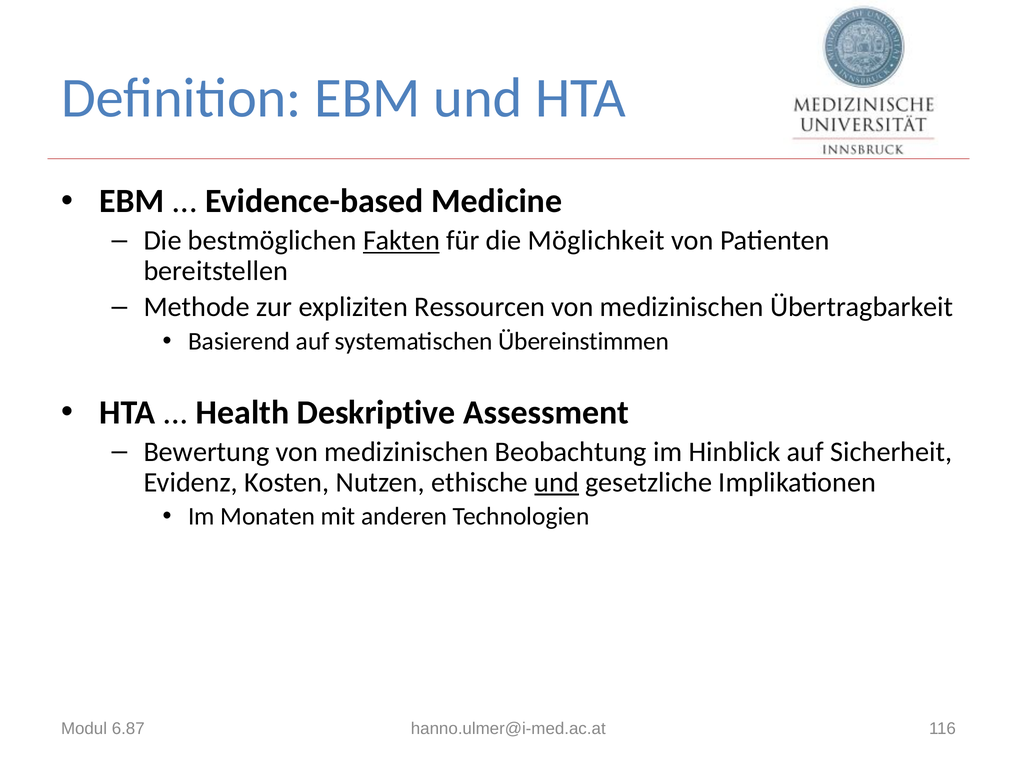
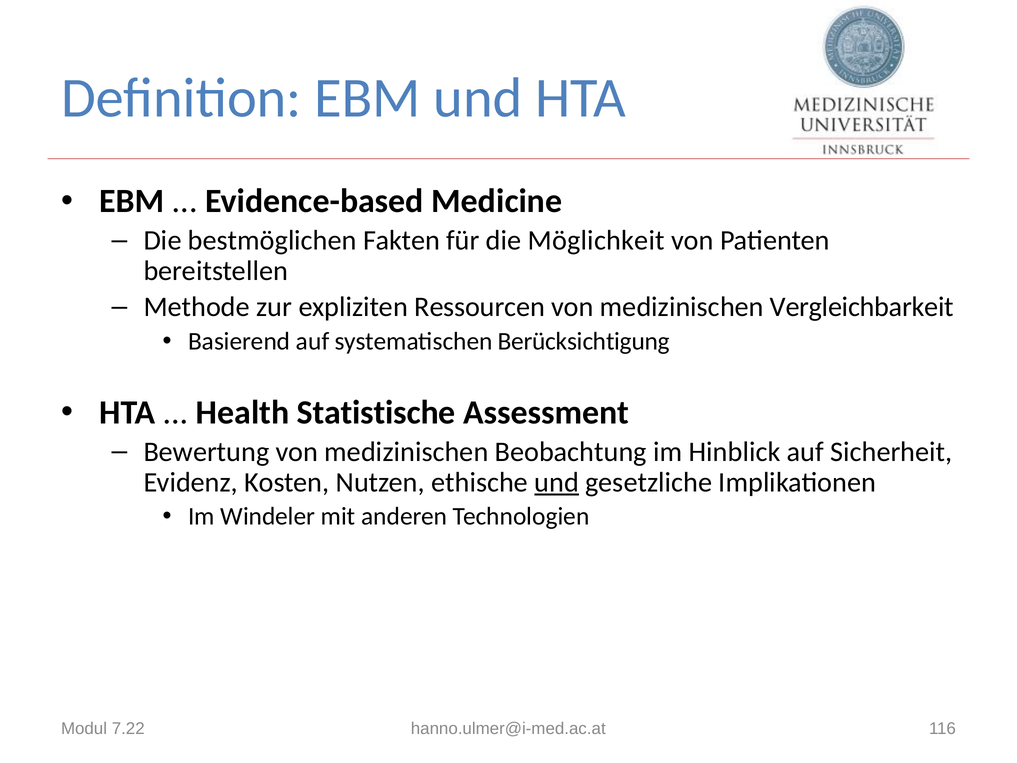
Fakten underline: present -> none (401, 240)
Übertragbarkeit: Übertragbarkeit -> Vergleichbarkeit (862, 307)
Übereinstimmen: Übereinstimmen -> Berücksichtigung (584, 341)
Deskriptive: Deskriptive -> Statistische (376, 412)
Monaten: Monaten -> Windeler (268, 516)
6.87: 6.87 -> 7.22 (128, 728)
